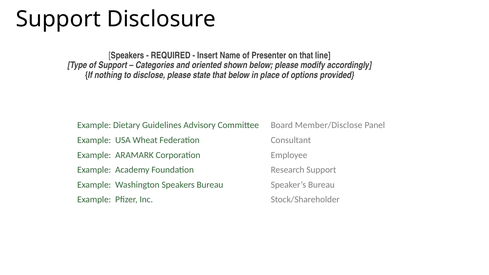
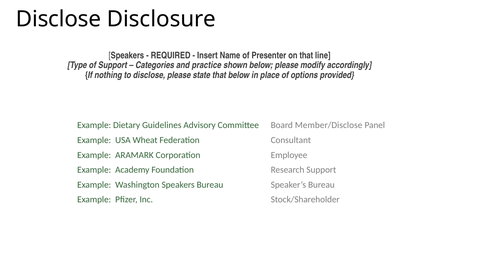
Support: Support -> Disclose (58, 19)
oriented: oriented -> practice (207, 65)
